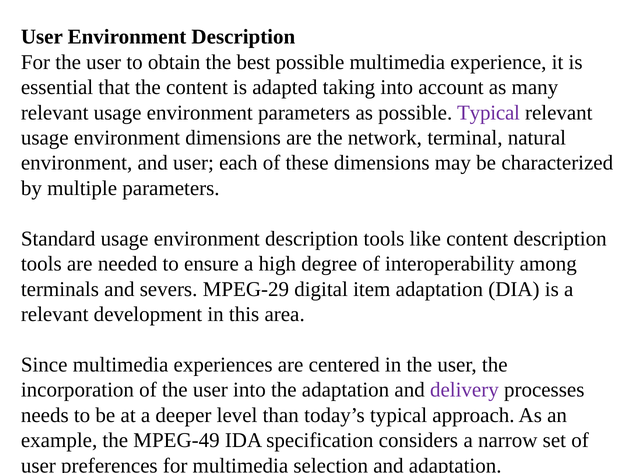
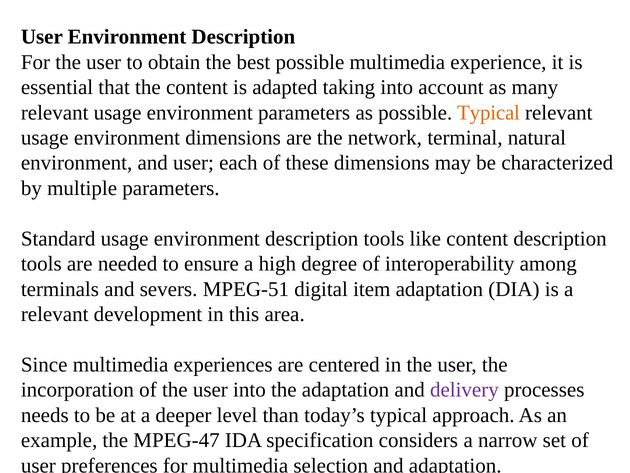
Typical colour: purple -> orange (489, 112)
MPEG-29: MPEG-29 -> MPEG-51 (246, 289)
MPEG-49: MPEG-49 -> MPEG-47 (177, 440)
